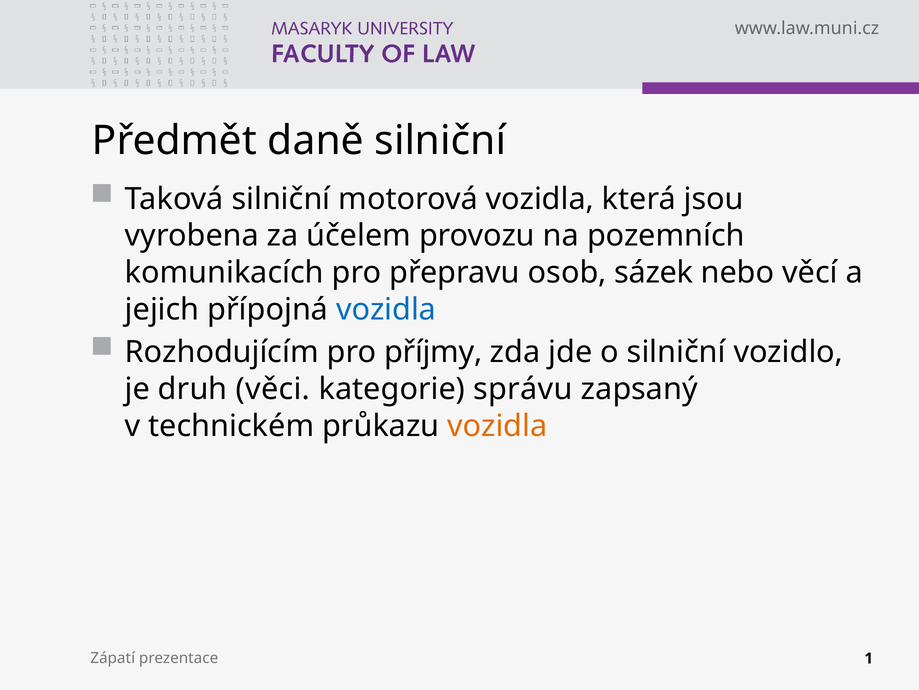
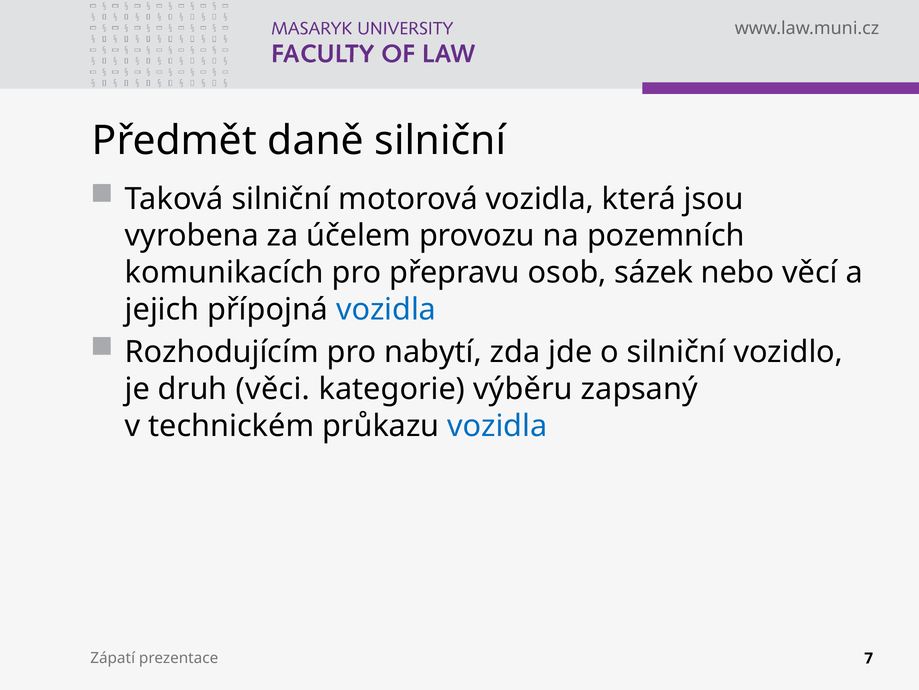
příjmy: příjmy -> nabytí (433, 352)
správu: správu -> výběru (523, 389)
vozidla colour: orange -> blue (497, 425)
1: 1 -> 7 (869, 658)
